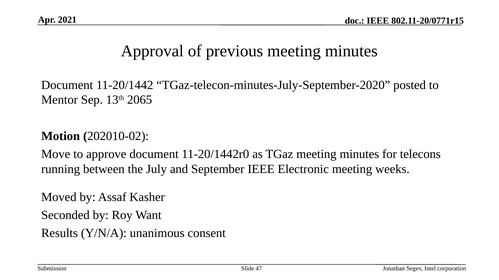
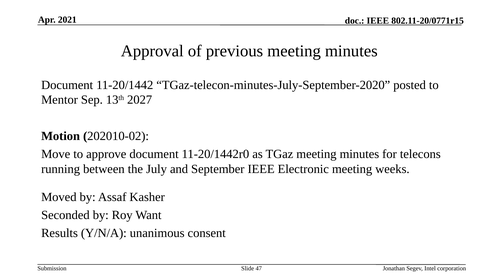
2065: 2065 -> 2027 (140, 100)
